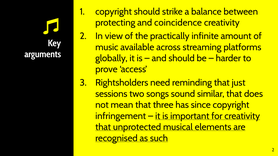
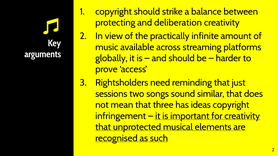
coincidence: coincidence -> deliberation (178, 23)
since: since -> ideas (201, 105)
